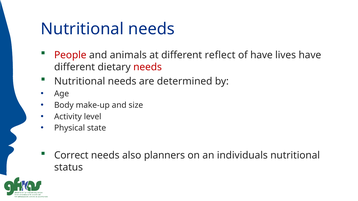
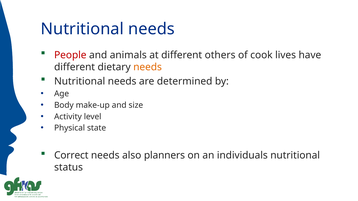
reflect: reflect -> others (220, 55)
of have: have -> cook (261, 55)
needs colour: red -> orange (148, 67)
